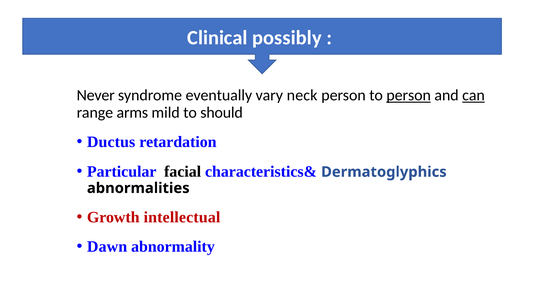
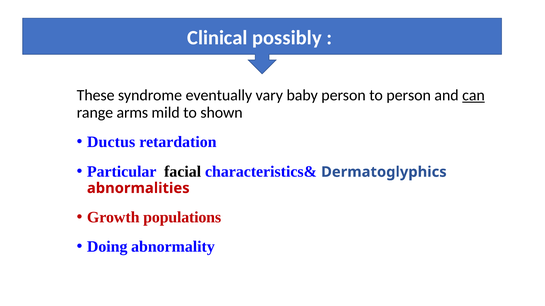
Never: Never -> These (96, 96)
neck: neck -> baby (302, 96)
person underline: present -> none (409, 96)
should: should -> shown (222, 113)
abnormalities colour: black -> red (138, 188)
intellectual: intellectual -> populations (182, 218)
Dawn: Dawn -> Doing (107, 247)
